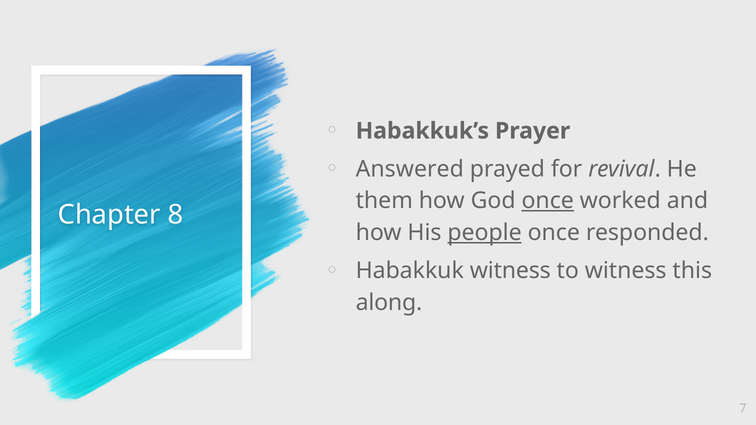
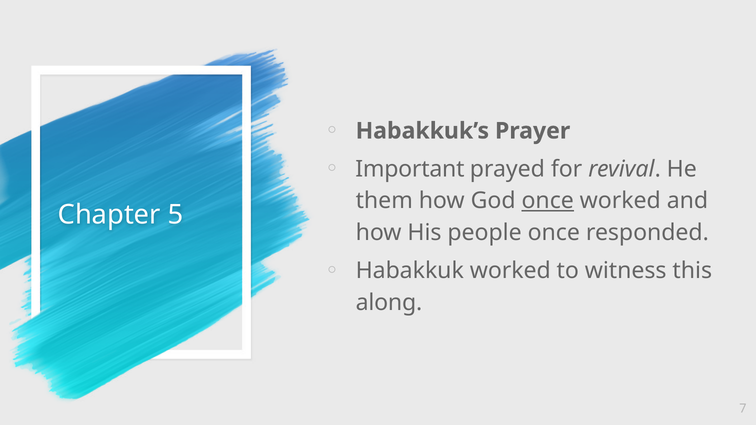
Answered: Answered -> Important (410, 169)
8: 8 -> 5 (175, 215)
people underline: present -> none (485, 233)
Habakkuk witness: witness -> worked (510, 271)
